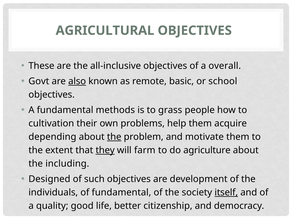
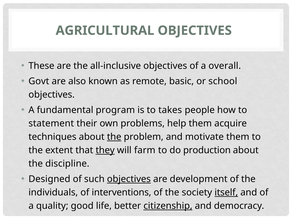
also underline: present -> none (77, 81)
methods: methods -> program (115, 110)
grass: grass -> takes (170, 110)
cultivation: cultivation -> statement (51, 123)
depending: depending -> techniques (52, 137)
agriculture: agriculture -> production (207, 150)
including: including -> discipline (67, 164)
objectives underline: none -> present (129, 179)
of fundamental: fundamental -> interventions (121, 192)
citizenship underline: none -> present (168, 206)
